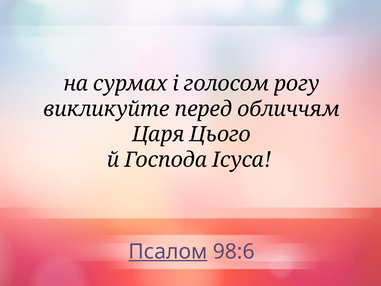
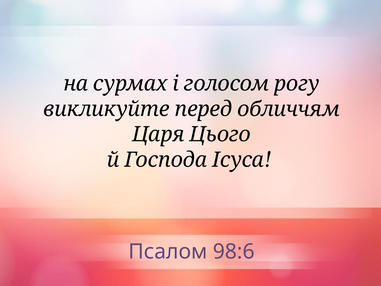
Псалом underline: present -> none (168, 251)
